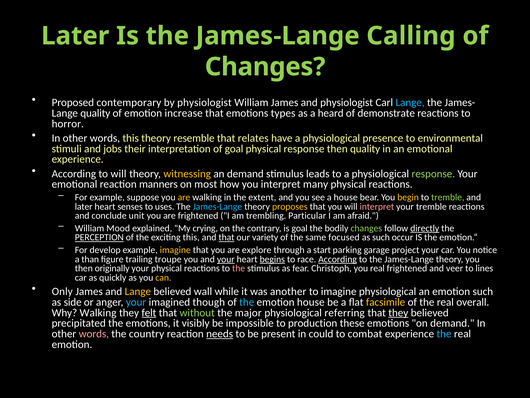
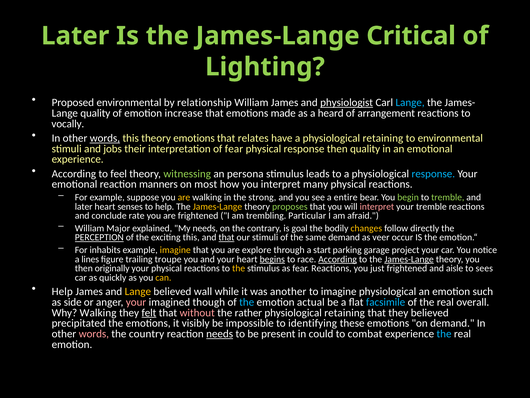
Calling: Calling -> Critical (411, 36)
Changes: Changes -> Lighting (265, 67)
Proposed contemporary: contemporary -> environmental (129, 102)
by physiologist: physiologist -> relationship (204, 102)
physiologist underline: none -> present (347, 102)
types: types -> made (283, 113)
demonstrate: demonstrate -> arrangement (386, 113)
horror: horror -> vocally (68, 124)
words underline: none -> present (105, 138)
theory resemble: resemble -> emotions (194, 138)
a physiological presence: presence -> retaining (383, 138)
of goal: goal -> fear (234, 149)
to will: will -> feel (119, 173)
witnessing colour: yellow -> light green (187, 173)
an demand: demand -> persona (245, 173)
response colour: light green -> light blue (433, 173)
extent: extent -> strong (262, 197)
a house: house -> entire (346, 197)
begin colour: yellow -> light green (408, 197)
to uses: uses -> help (165, 206)
James-Lange colour: light blue -> yellow (217, 206)
proposes colour: yellow -> light green (290, 206)
unit: unit -> rate (137, 215)
Mood: Mood -> Major (118, 228)
My crying: crying -> needs (205, 228)
changes colour: light green -> yellow (366, 228)
directly underline: present -> none (425, 228)
our variety: variety -> stimuli (265, 237)
same focused: focused -> demand (344, 237)
as such: such -> veer (381, 237)
develop: develop -> inhabits (105, 250)
than: than -> lines (90, 259)
your underline: present -> none (226, 259)
James-Lange underline: none -> present (409, 259)
the colour: pink -> yellow (239, 268)
fear Christoph: Christoph -> Reactions (331, 268)
you real: real -> just (377, 268)
veer: veer -> aisle (455, 268)
lines: lines -> sees (484, 268)
Only: Only -> Help (62, 291)
your colour: light blue -> pink (136, 302)
emotion house: house -> actual (311, 302)
facsimile colour: yellow -> light blue (386, 302)
without colour: light green -> pink (197, 312)
major: major -> rather (248, 312)
referring: referring -> retaining (345, 312)
they underline: present -> none (398, 312)
production: production -> identifying (313, 323)
